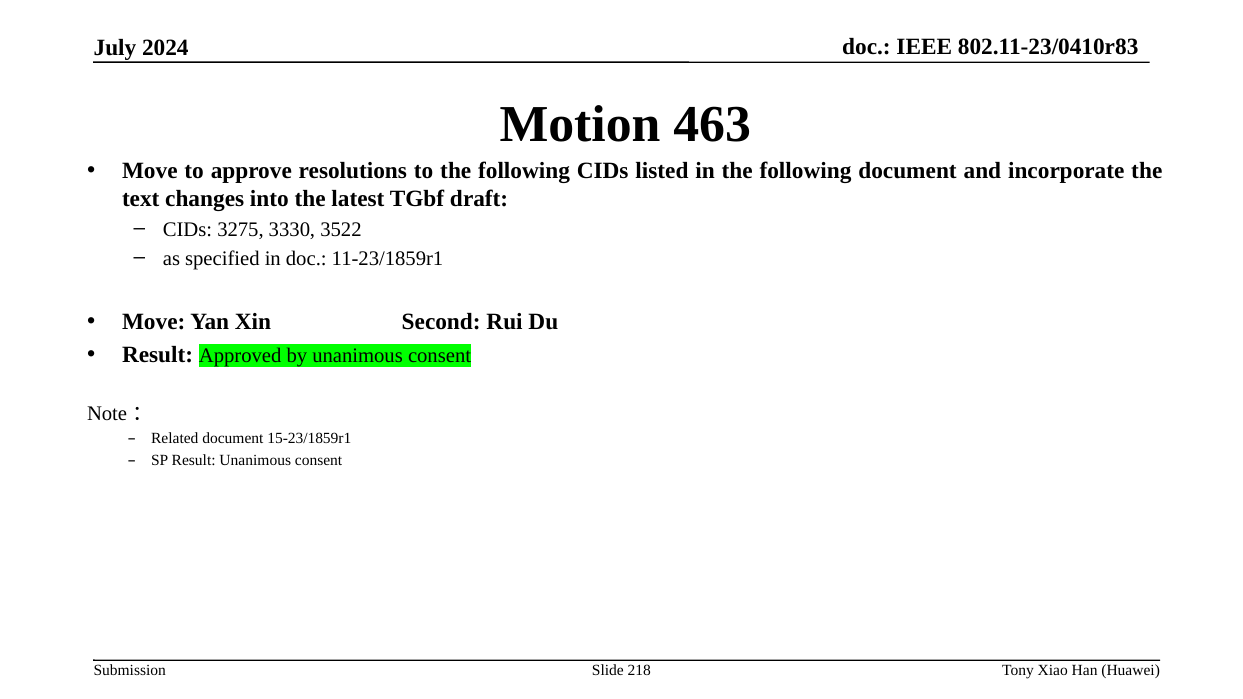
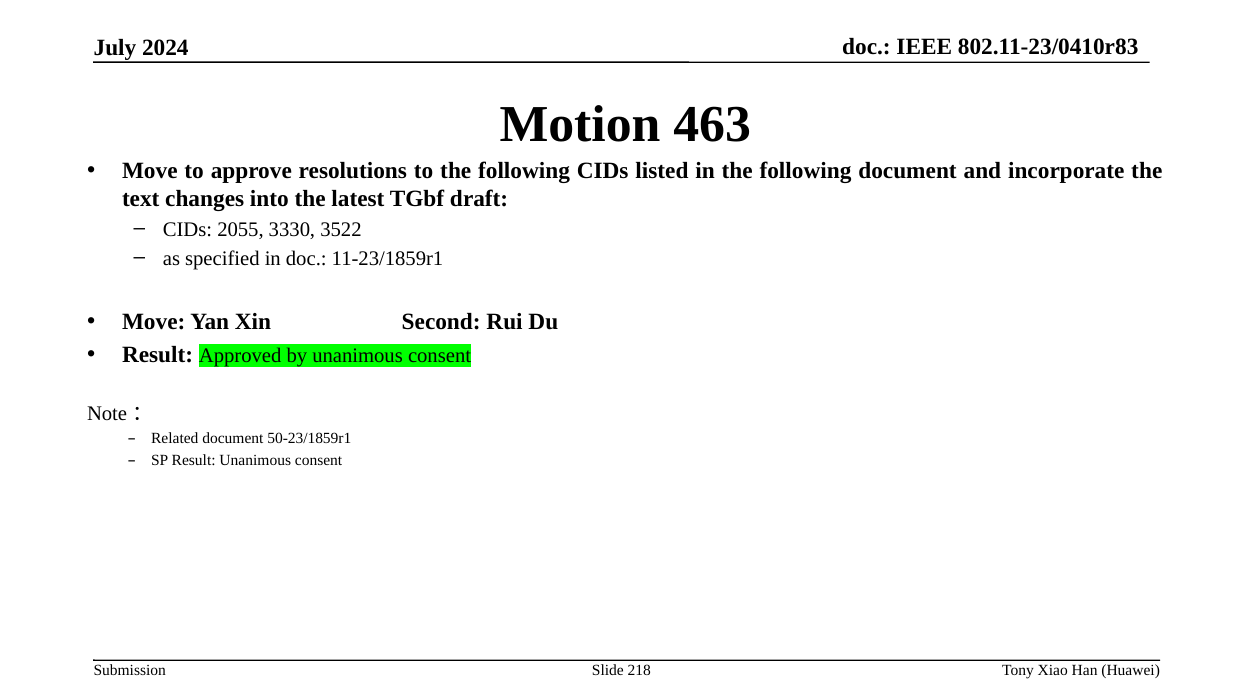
3275: 3275 -> 2055 (241, 229)
15-23/1859r1: 15-23/1859r1 -> 50-23/1859r1 (309, 439)
